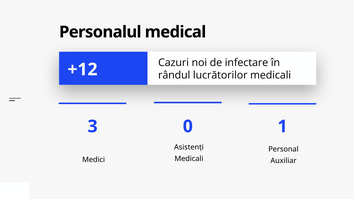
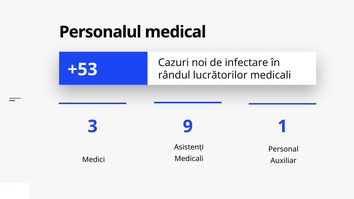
+12: +12 -> +53 (82, 70)
0: 0 -> 9 (188, 127)
